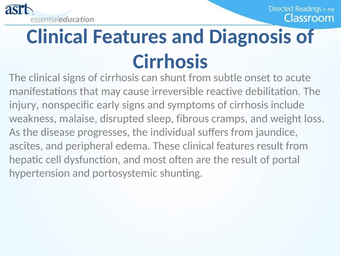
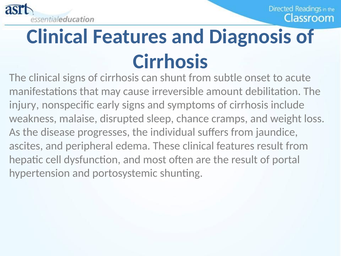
reactive: reactive -> amount (224, 91)
fibrous: fibrous -> chance (193, 118)
